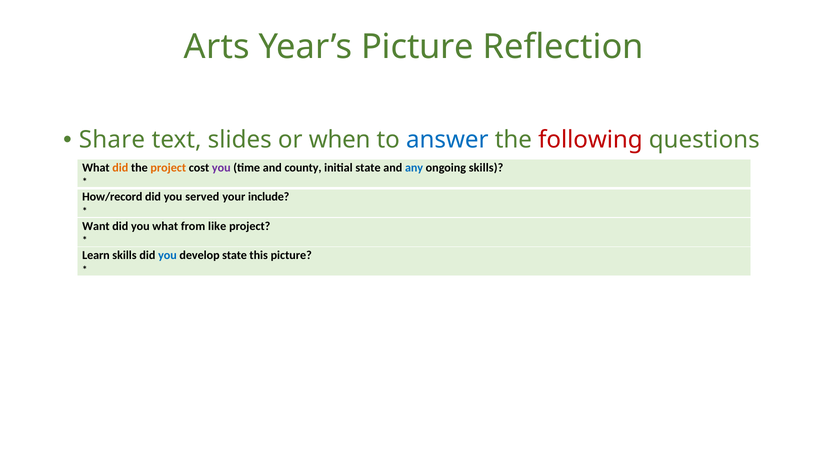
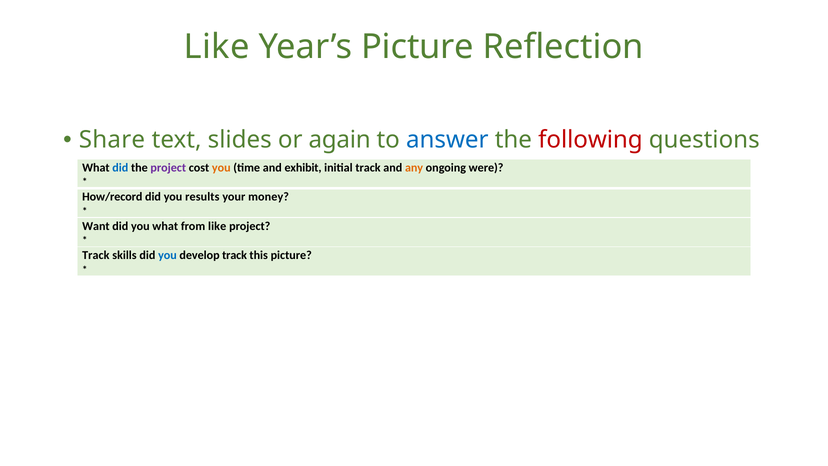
Arts: Arts -> Like (217, 47)
when: when -> again (340, 140)
did colour: orange -> blue (120, 167)
project colour: orange -> purple (168, 167)
you colour: purple -> orange (221, 167)
county: county -> exhibit (303, 167)
initial state: state -> track (368, 167)
any colour: blue -> orange (414, 167)
ongoing skills: skills -> were (486, 167)
served: served -> results (202, 197)
include: include -> money (269, 197)
Learn: Learn -> Track (96, 255)
develop state: state -> track (235, 255)
